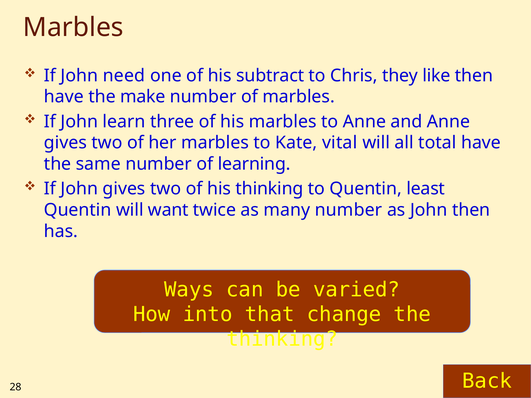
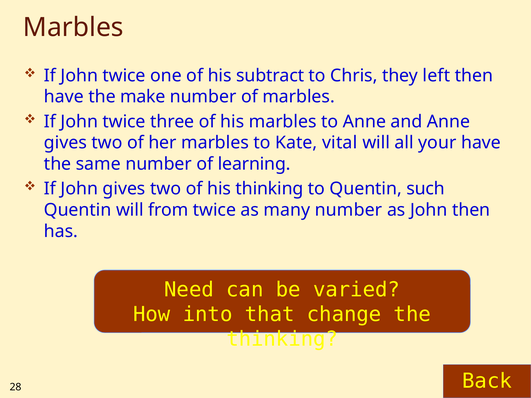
need: need -> twice (124, 76)
like: like -> left (436, 76)
learn: learn -> twice (124, 122)
total: total -> your (437, 143)
least: least -> such (426, 189)
want: want -> from (168, 210)
Ways: Ways -> Need (189, 290)
